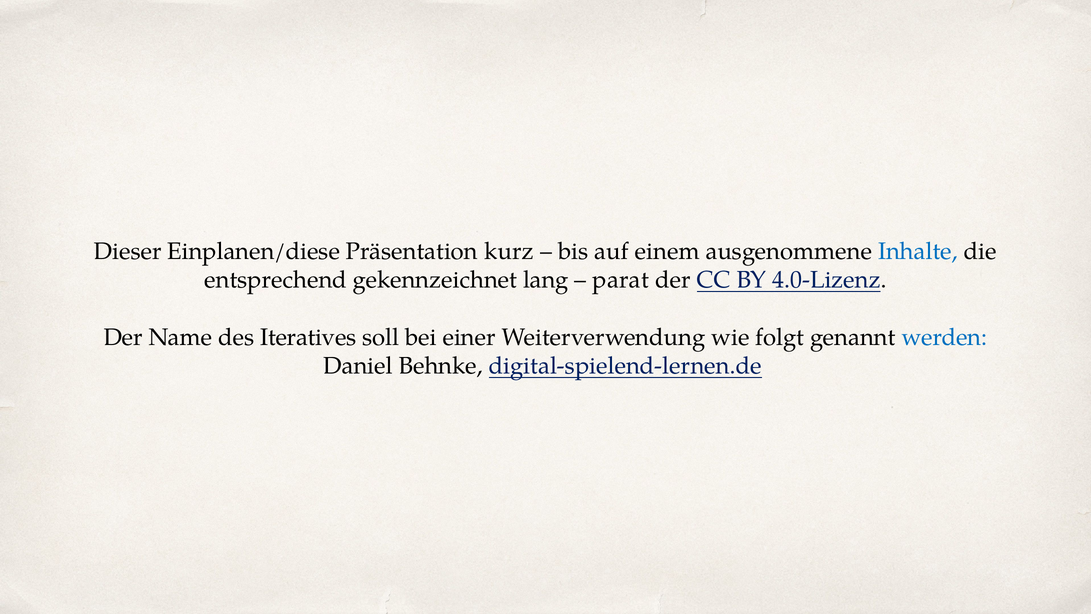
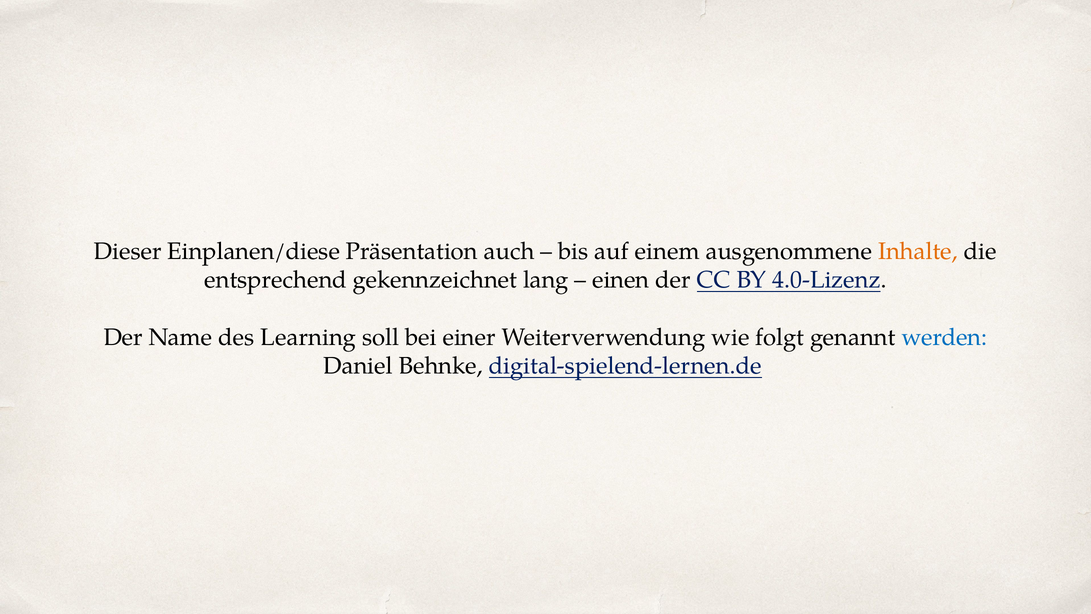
kurz: kurz -> auch (509, 251)
Inhalte colour: blue -> orange (918, 251)
parat: parat -> einen (621, 280)
Iteratives: Iteratives -> Learning (308, 337)
